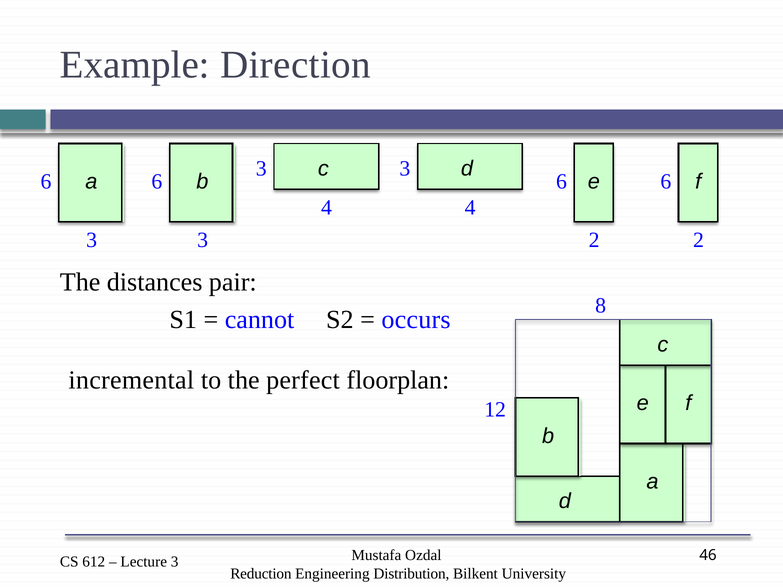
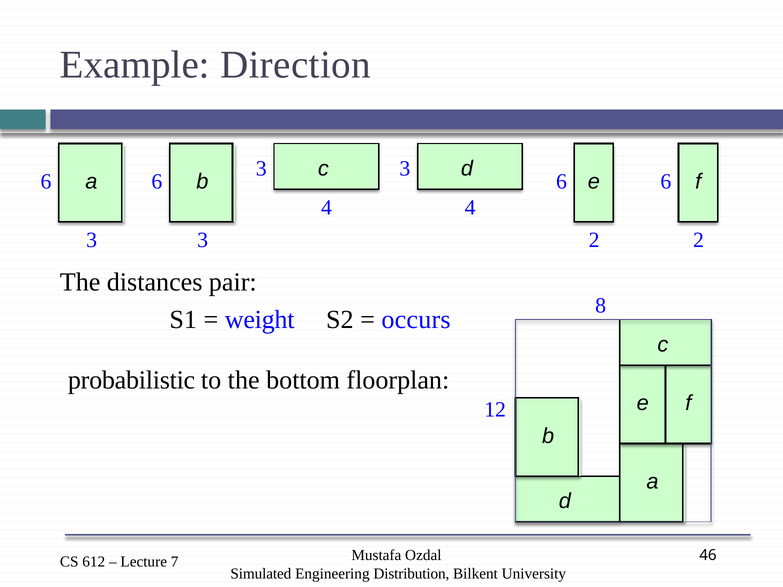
cannot: cannot -> weight (260, 320)
incremental: incremental -> probabilistic (132, 380)
perfect: perfect -> bottom (303, 380)
3: 3 -> 7 (175, 562)
Reduction: Reduction -> Simulated (261, 574)
